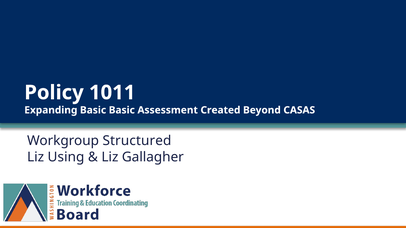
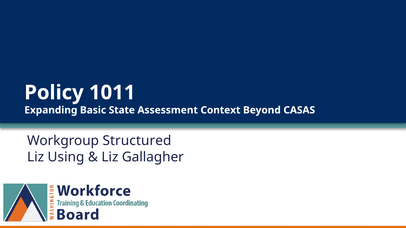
Basic Basic: Basic -> State (122, 110)
Created: Created -> Context (220, 110)
